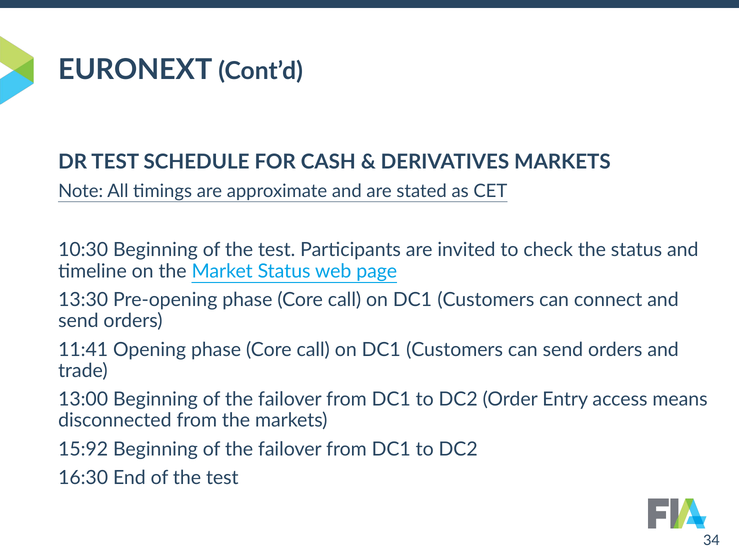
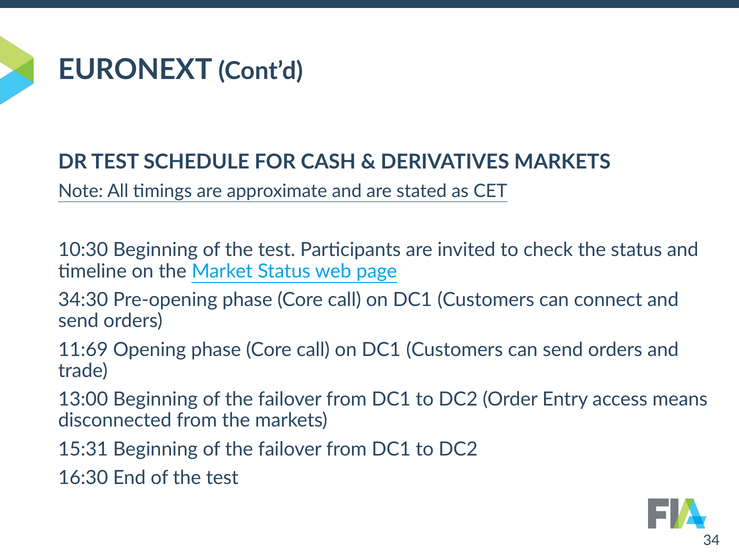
13:30: 13:30 -> 34:30 (83, 300)
11:41: 11:41 -> 11:69 (83, 350)
15:92: 15:92 -> 15:31 (83, 449)
